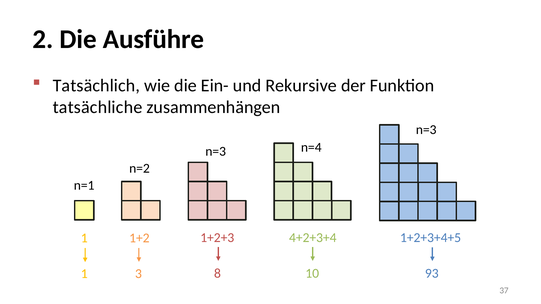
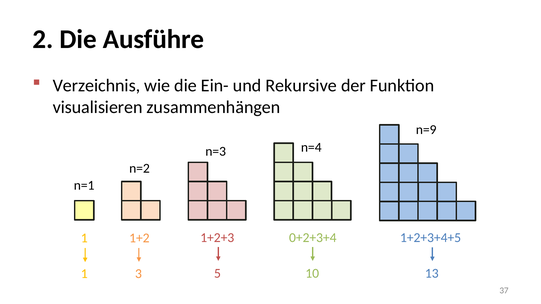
Tatsächlich: Tatsächlich -> Verzeichnis (96, 86)
tatsächliche: tatsächliche -> visualisieren (98, 107)
n=3: n=3 -> n=9 (426, 130)
4+2+3+4: 4+2+3+4 -> 0+2+3+4 (313, 238)
8: 8 -> 5 (217, 274)
93: 93 -> 13 (432, 274)
